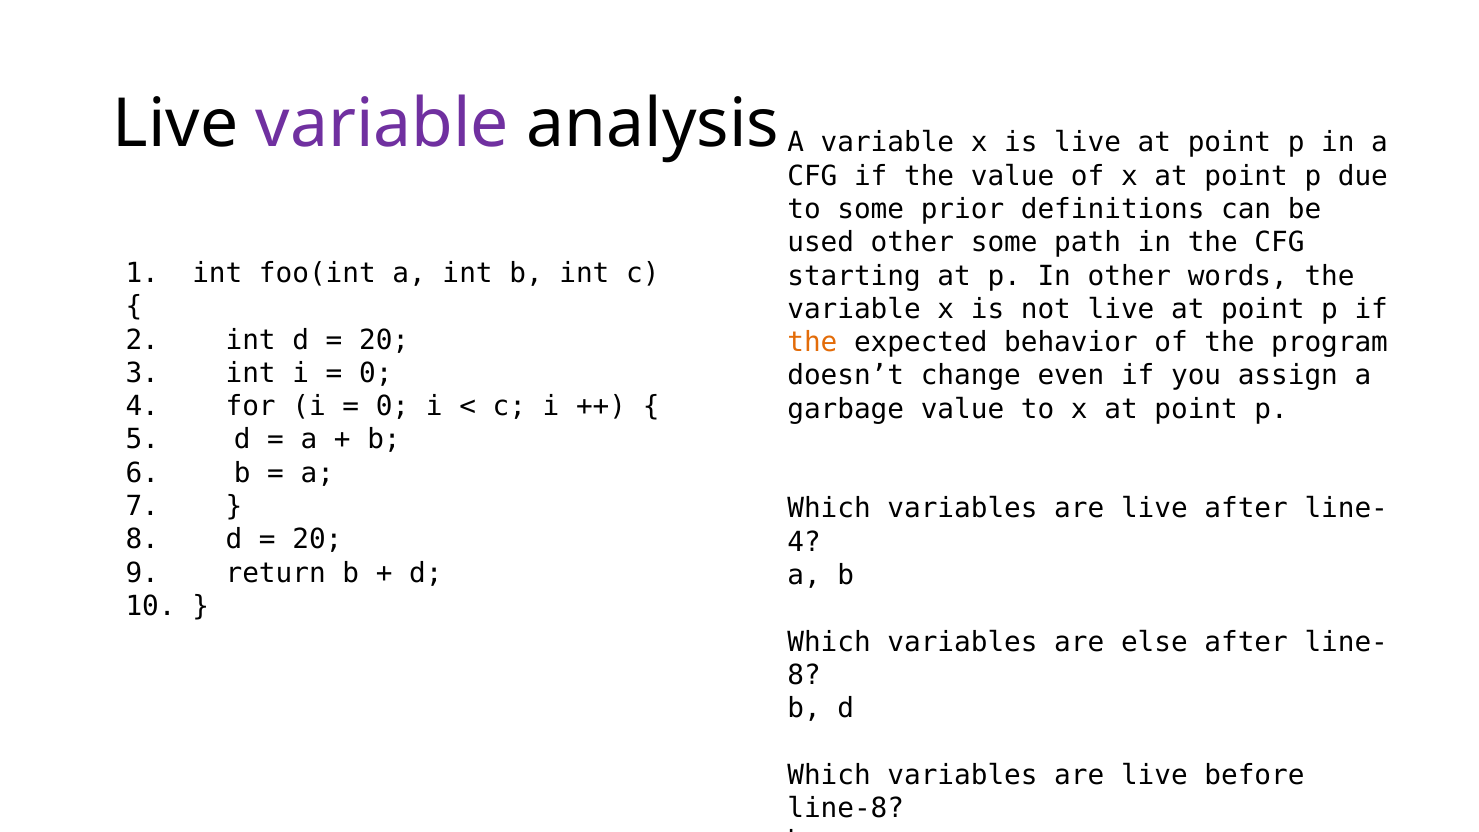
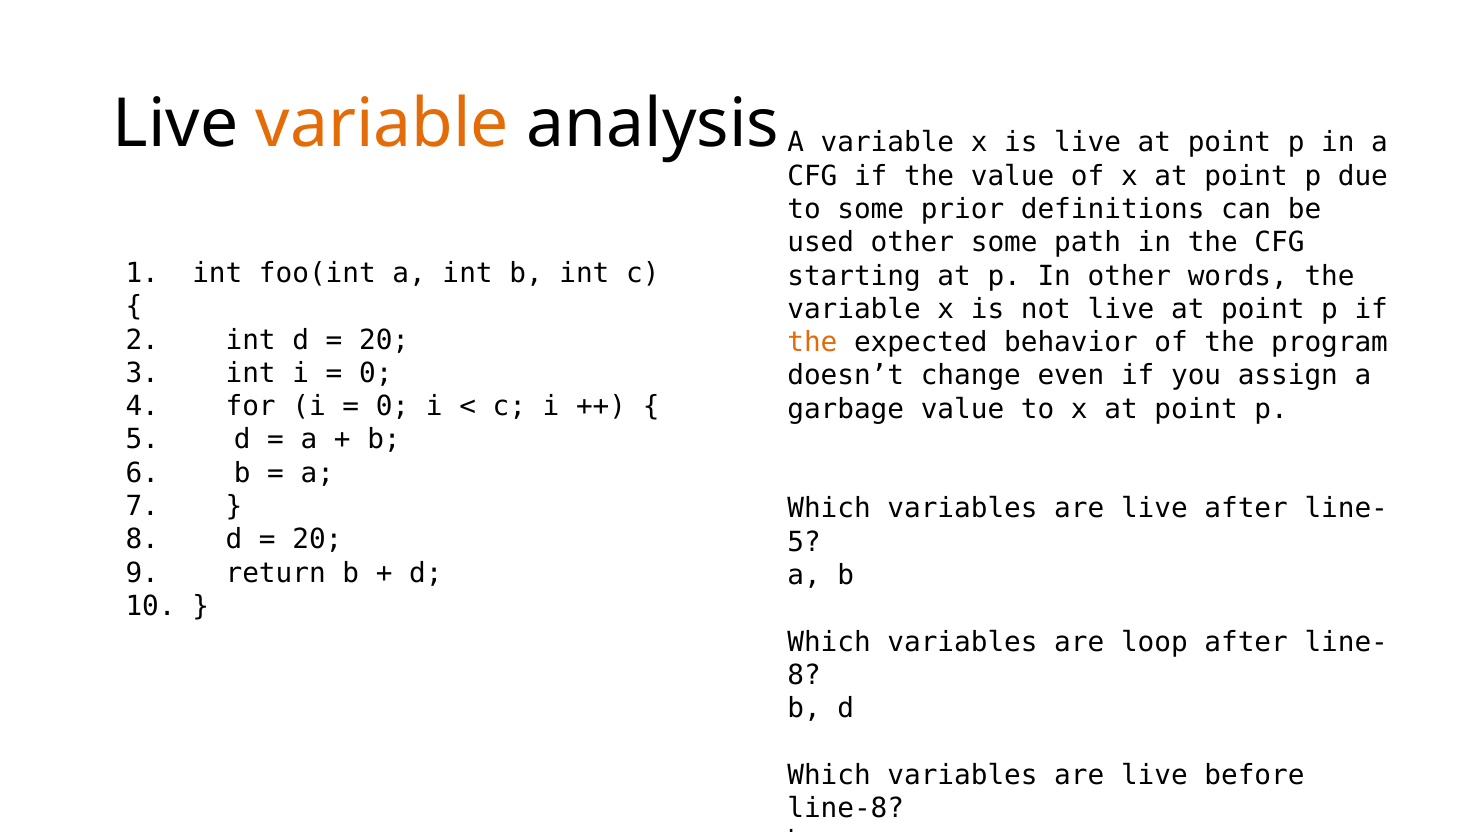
variable colour: purple -> orange (383, 124)
4: 4 -> 5 (804, 542)
else: else -> loop (1154, 642)
